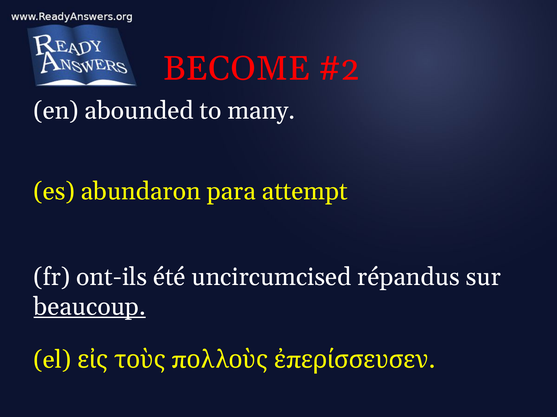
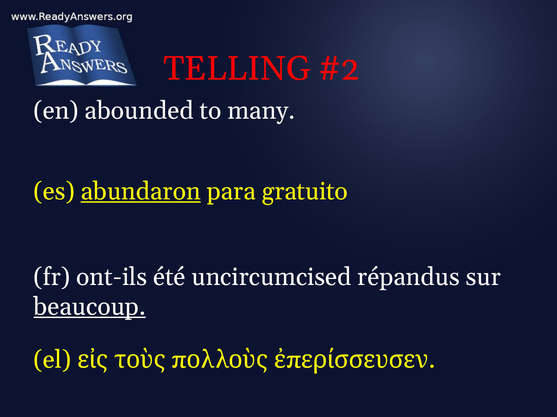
BECOME: BECOME -> TELLING (237, 69)
abundaron underline: none -> present (141, 192)
attempt: attempt -> gratuito (305, 192)
